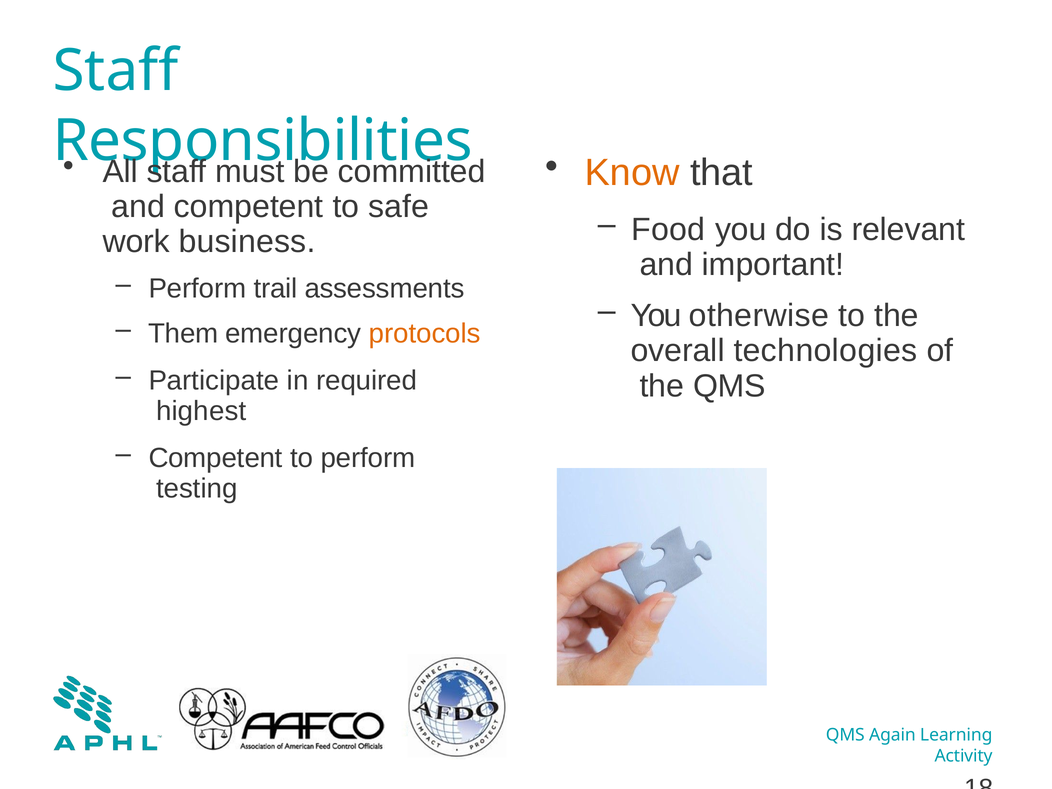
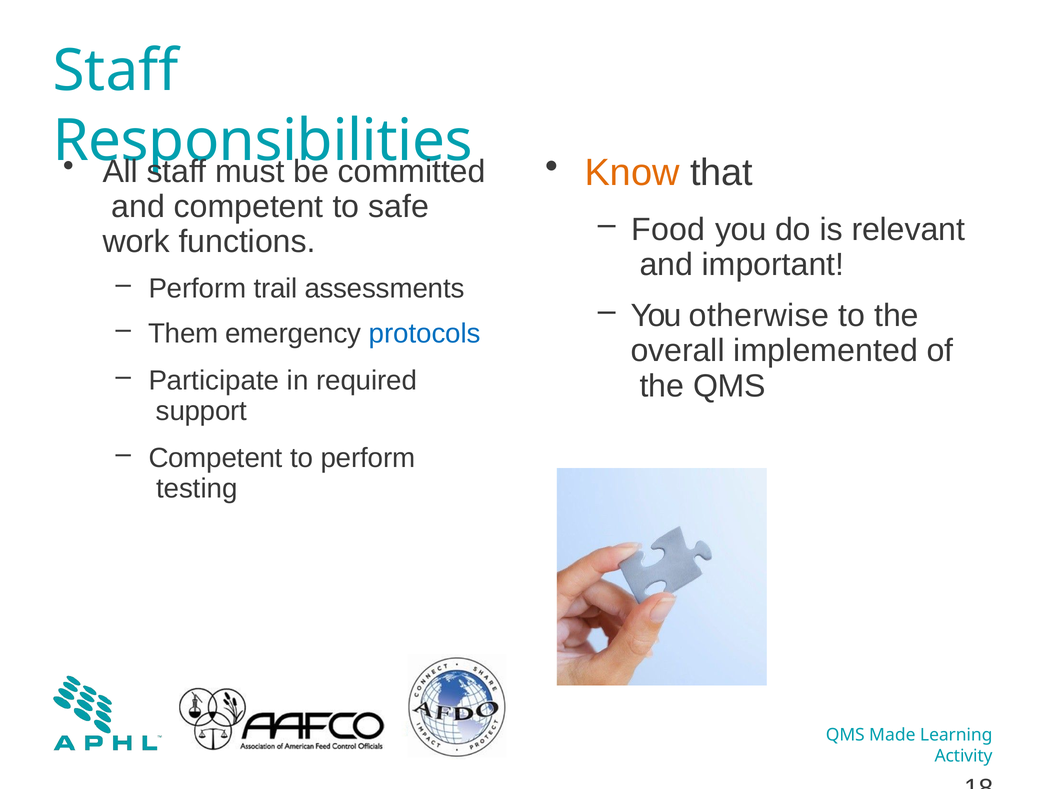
business: business -> functions (247, 242)
protocols colour: orange -> blue (425, 334)
technologies: technologies -> implemented (826, 351)
highest: highest -> support (201, 411)
Again: Again -> Made (892, 735)
